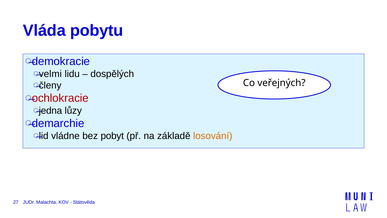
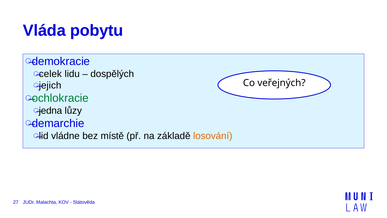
velmi: velmi -> celek (50, 74)
členy: členy -> jejich (50, 85)
ochlokracie colour: red -> green (60, 98)
pobyt: pobyt -> místě (112, 136)
